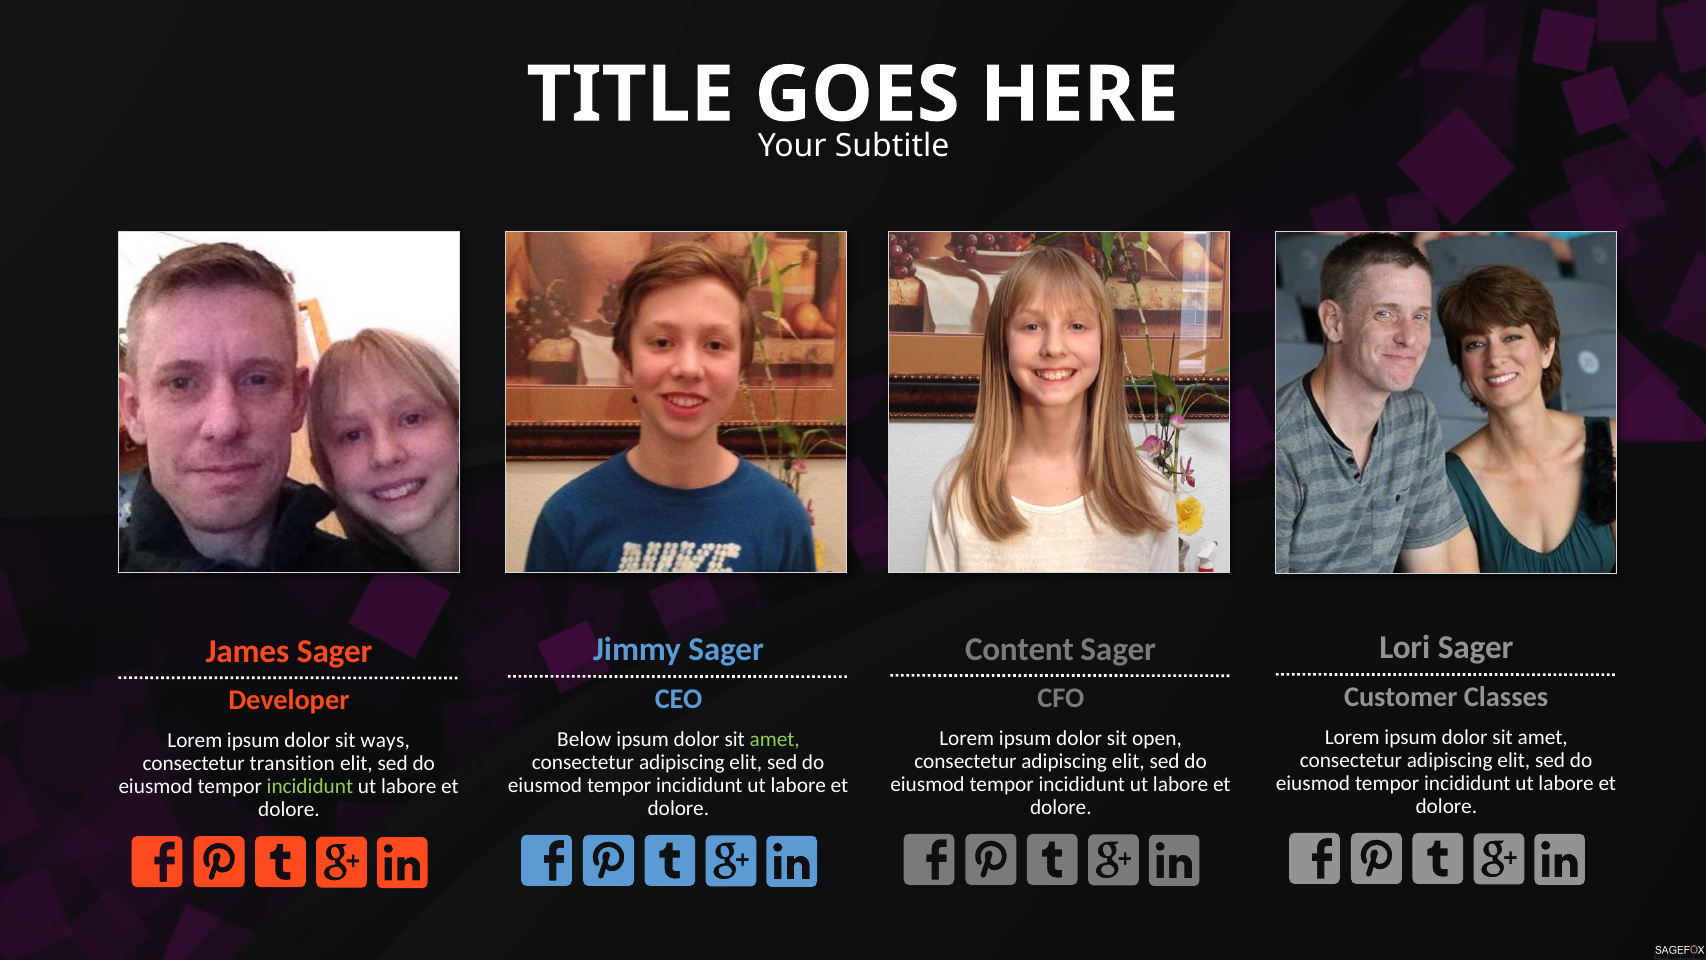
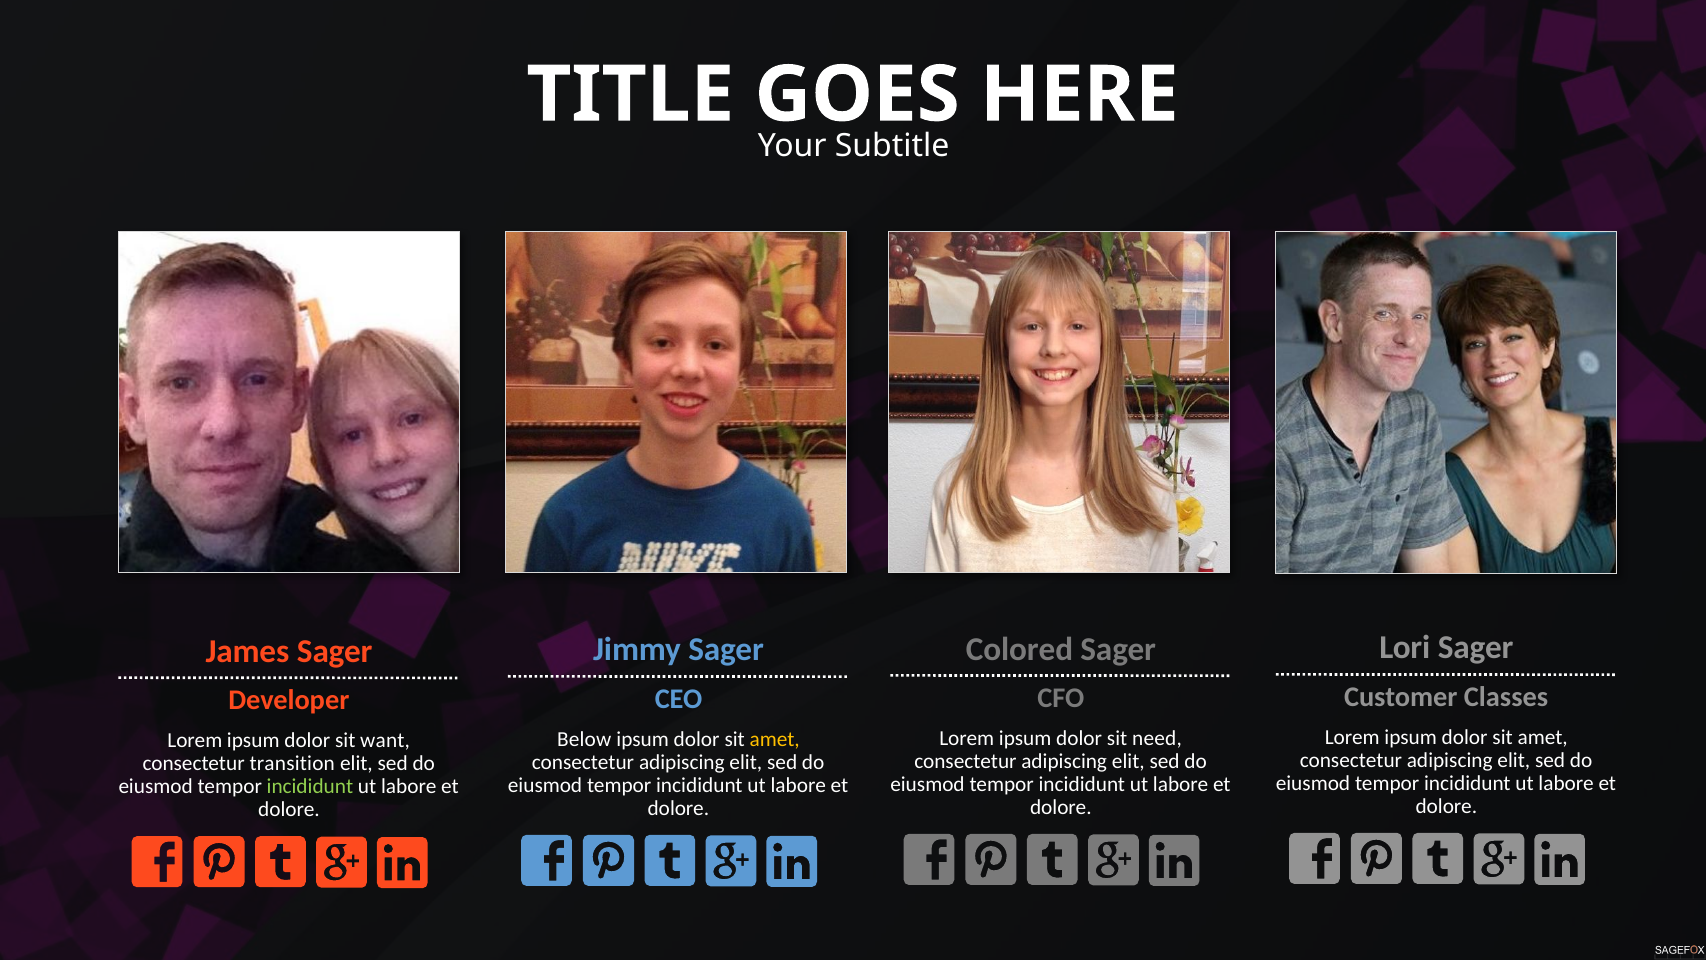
Content: Content -> Colored (1019, 649)
open: open -> need (1157, 738)
amet colour: light green -> yellow (775, 739)
ways: ways -> want (385, 740)
